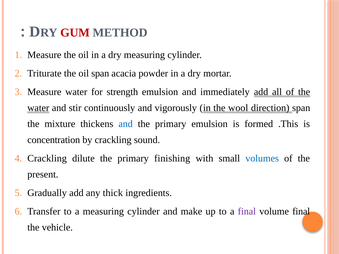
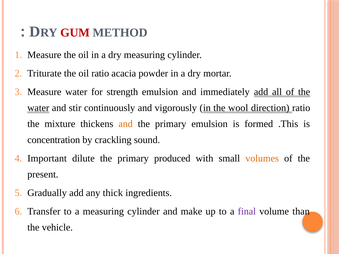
oil span: span -> ratio (100, 73)
direction span: span -> ratio (301, 108)
and colour: blue -> orange (126, 124)
Crackling: Crackling -> Important (47, 159)
finishing: finishing -> produced (172, 159)
volumes colour: blue -> orange (262, 159)
volume final: final -> than (301, 212)
